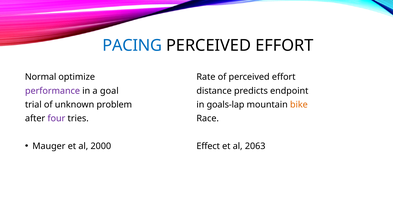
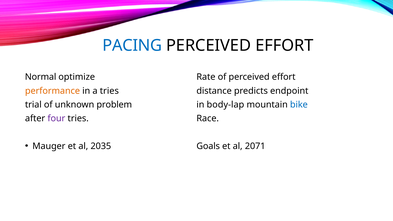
performance colour: purple -> orange (53, 91)
a goal: goal -> tries (109, 91)
goals‐lap: goals‐lap -> body‐lap (225, 105)
bike colour: orange -> blue (299, 105)
2000: 2000 -> 2035 (101, 146)
Effect: Effect -> Goals (208, 146)
2063: 2063 -> 2071 (255, 146)
